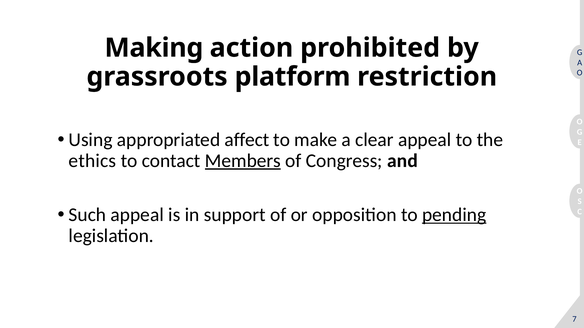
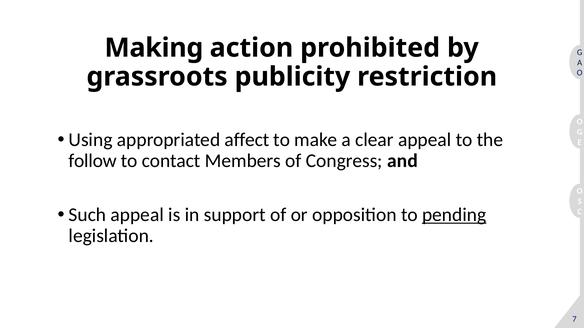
platform: platform -> publicity (292, 77)
ethics: ethics -> follow (93, 161)
Members underline: present -> none (243, 161)
